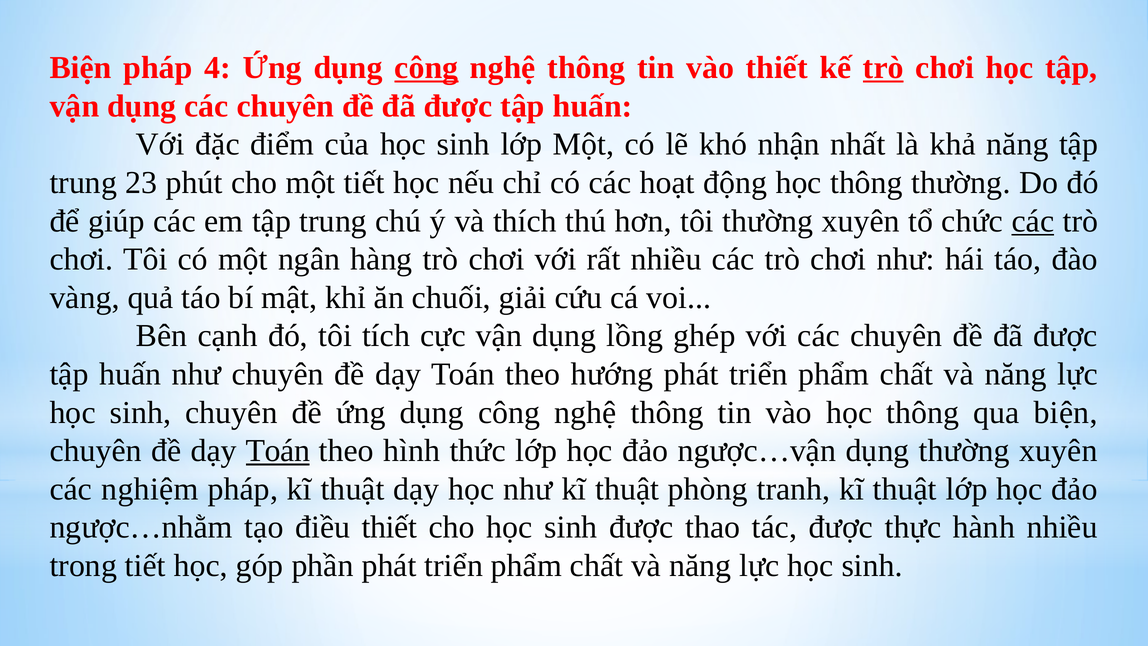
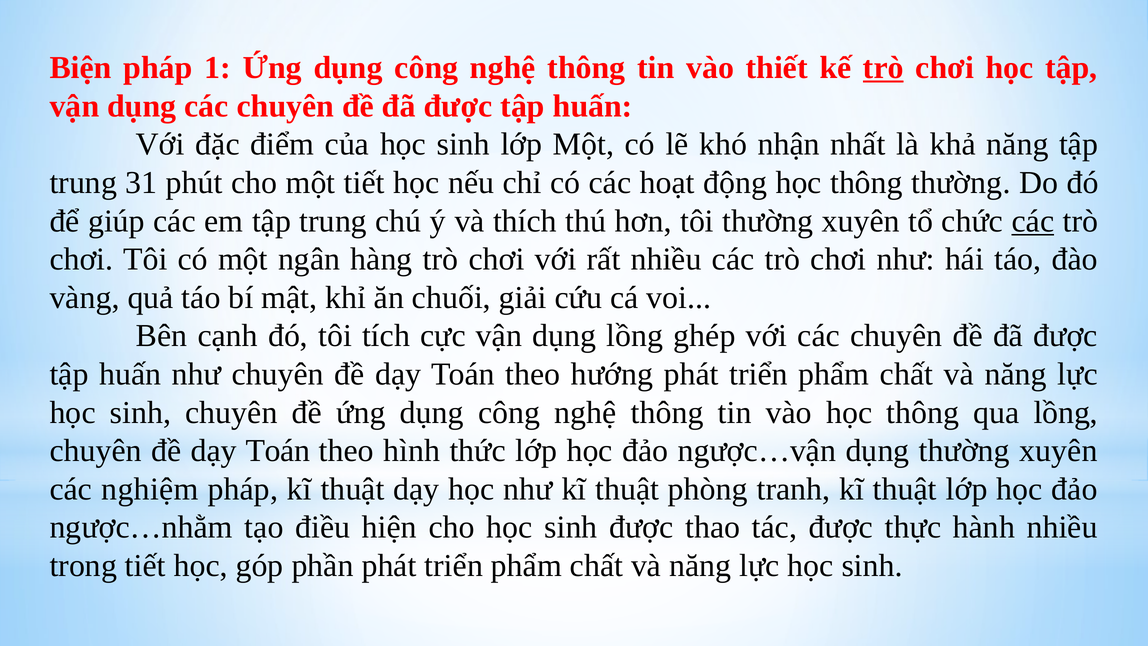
4: 4 -> 1 (218, 68)
công underline: present -> none (426, 68)
23: 23 -> 31 (141, 183)
qua biện: biện -> lồng (1066, 412)
Toán underline: present -> none (278, 451)
điều thiết: thiết -> hiện (389, 527)
